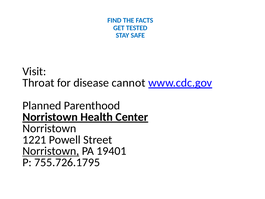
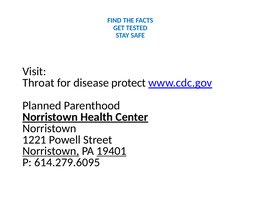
cannot: cannot -> protect (129, 83)
19401 underline: none -> present (112, 151)
755.726.1795: 755.726.1795 -> 614.279.6095 (67, 162)
